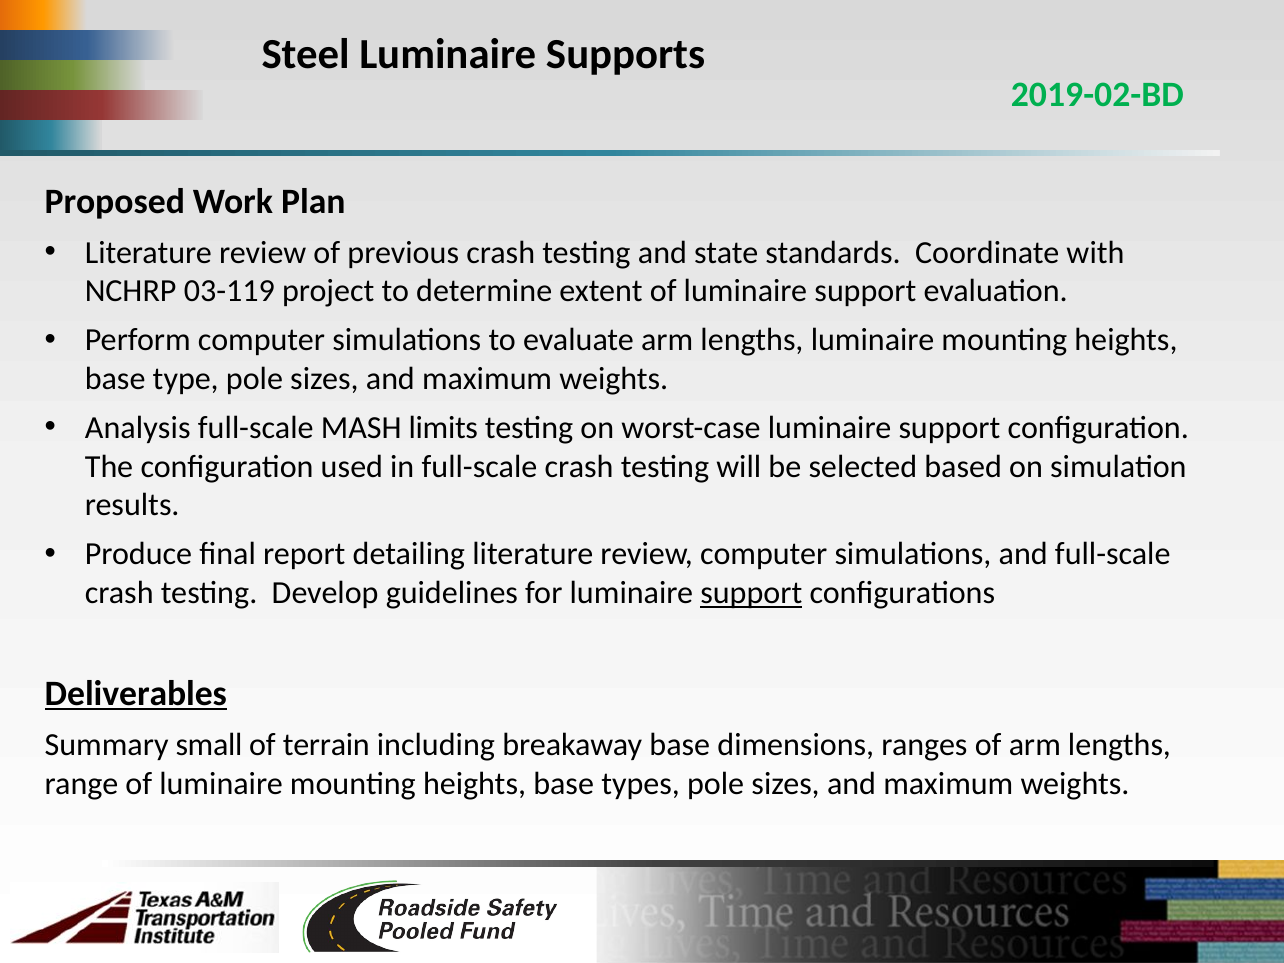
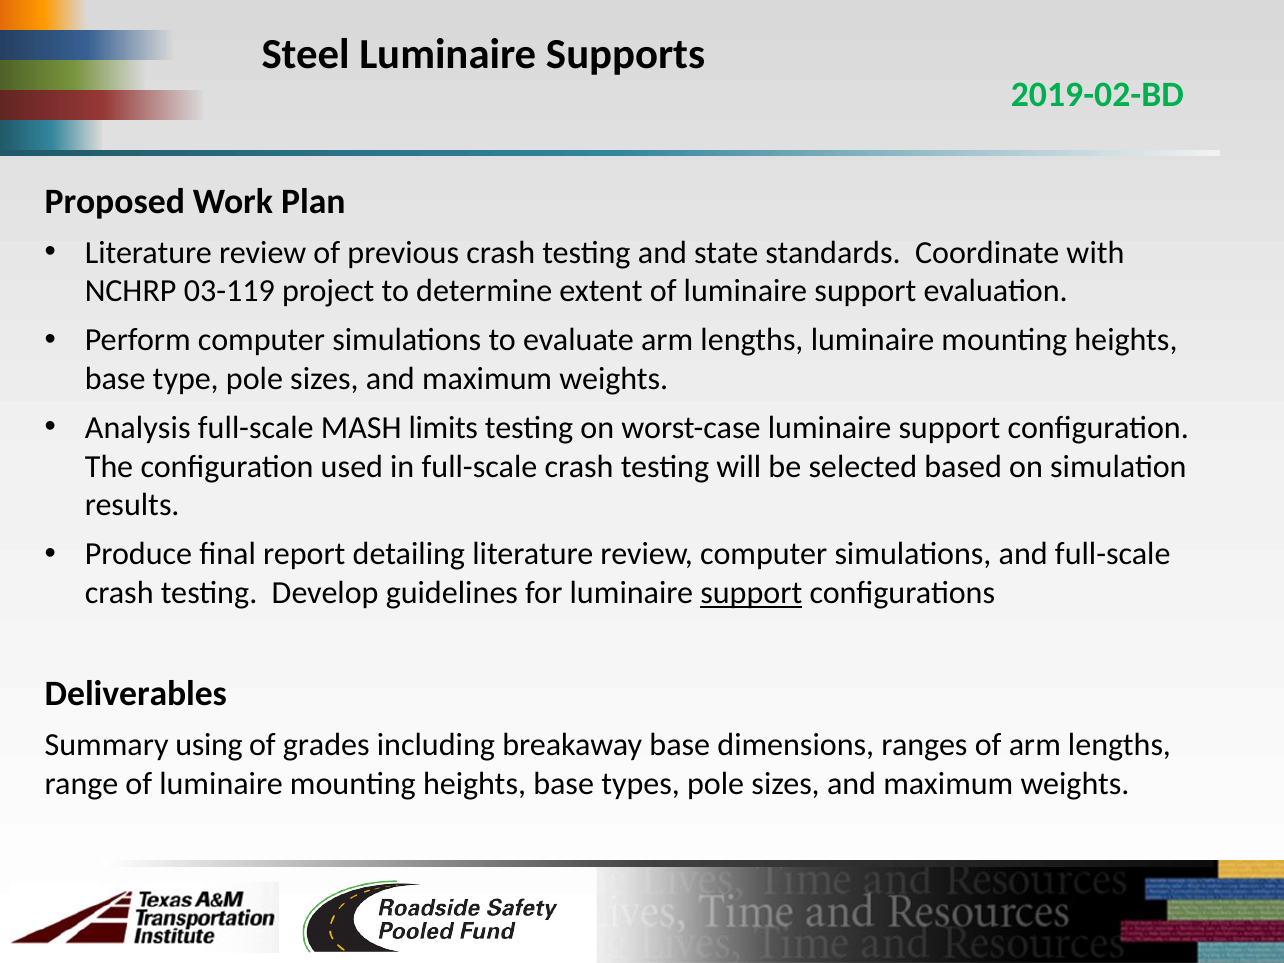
Deliverables underline: present -> none (136, 694)
small: small -> using (209, 745)
terrain: terrain -> grades (326, 745)
